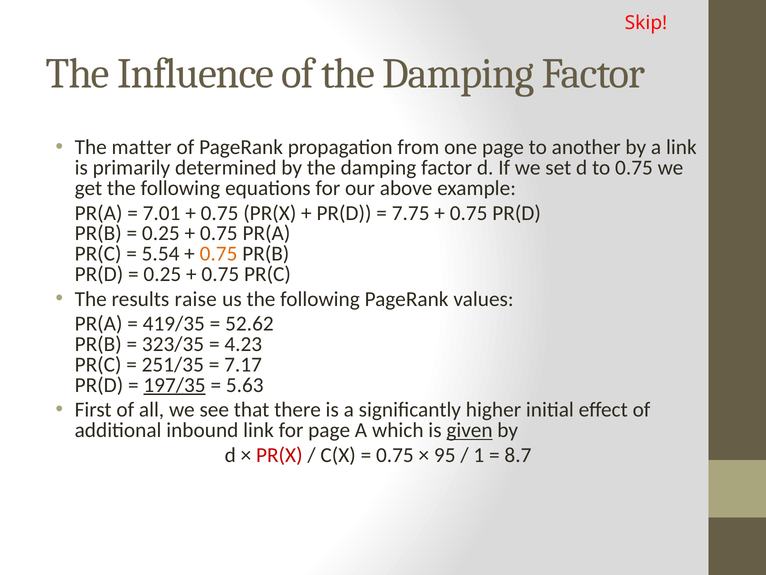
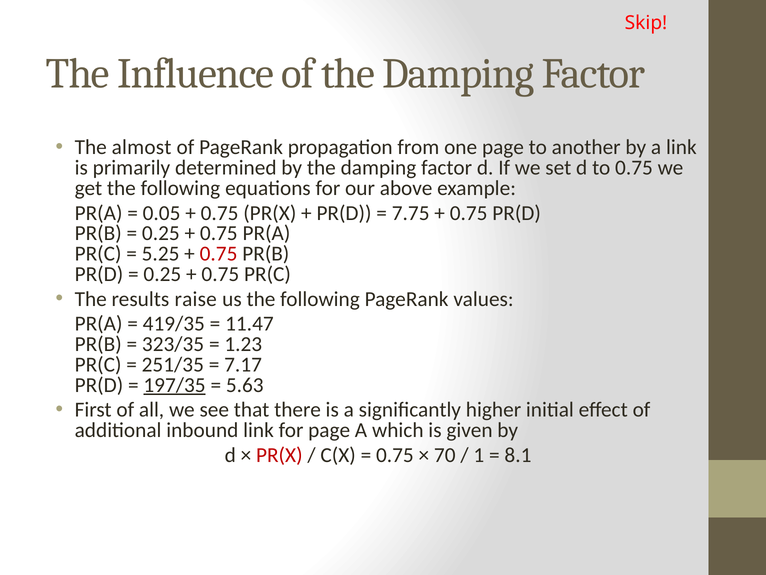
matter: matter -> almost (142, 147)
7.01: 7.01 -> 0.05 (162, 213)
5.54: 5.54 -> 5.25 (161, 254)
0.75 colour: orange -> red (219, 254)
52.62: 52.62 -> 11.47 (249, 324)
4.23: 4.23 -> 1.23 (243, 344)
given underline: present -> none (470, 430)
95: 95 -> 70 (445, 455)
8.7: 8.7 -> 8.1 (518, 455)
